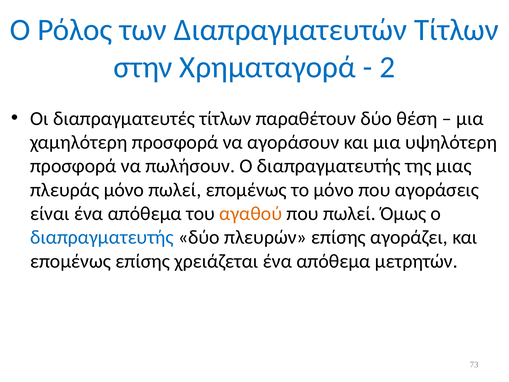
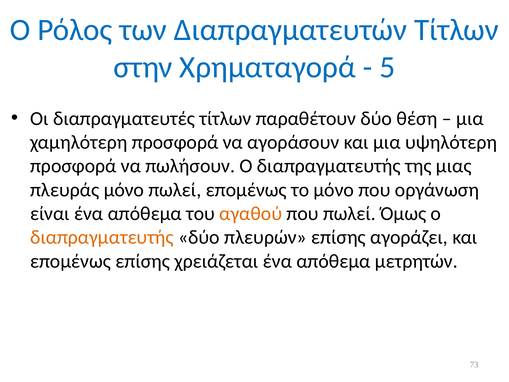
2: 2 -> 5 (387, 67)
αγοράσεις: αγοράσεις -> οργάνωση (437, 190)
διαπραγματευτής colour: blue -> orange (102, 237)
